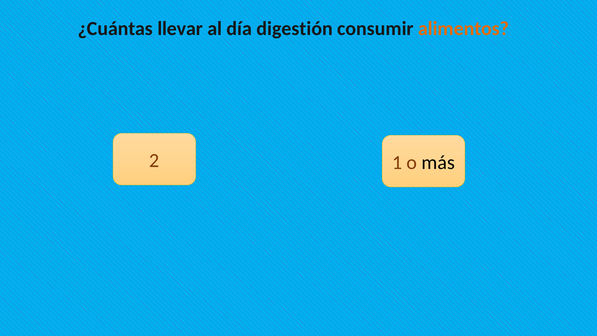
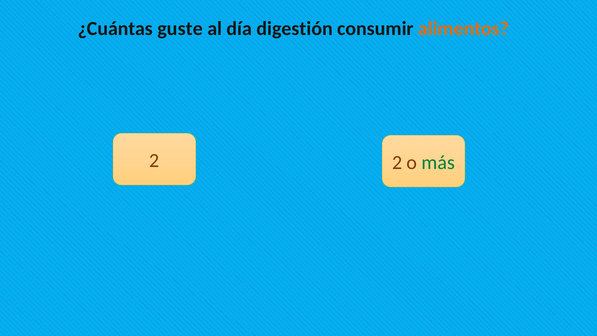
llevar: llevar -> guste (180, 29)
2 1: 1 -> 2 (397, 162)
más colour: black -> green (438, 162)
